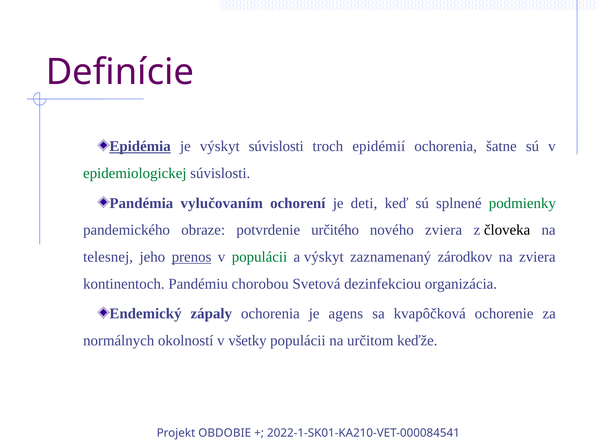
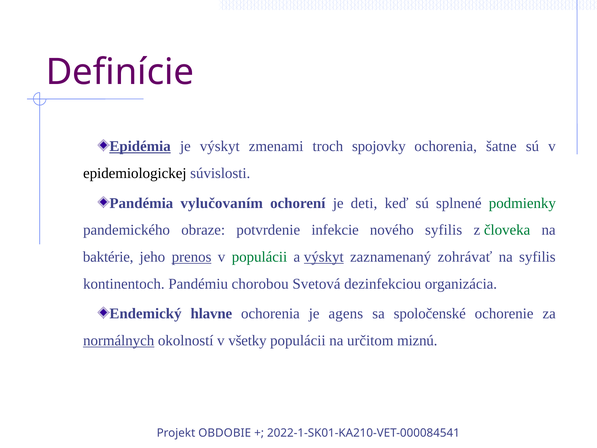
výskyt súvislosti: súvislosti -> zmenami (276, 146)
epidémií: epidémií -> spojovky (379, 146)
epidemiologickej colour: green -> black (135, 173)
určitého: určitého -> infekcie (335, 230)
nového zviera: zviera -> syfilis (444, 230)
človeka colour: black -> green (507, 230)
telesnej: telesnej -> baktérie (108, 257)
výskyt underline: none -> present (324, 257)
zárodkov: zárodkov -> zohrávať (465, 257)
na zviera: zviera -> syfilis (537, 257)
zápaly: zápaly -> hlavne (211, 313)
kvapôčková: kvapôčková -> spoločenské (430, 313)
normálnych underline: none -> present (119, 340)
keďže: keďže -> miznú (417, 340)
